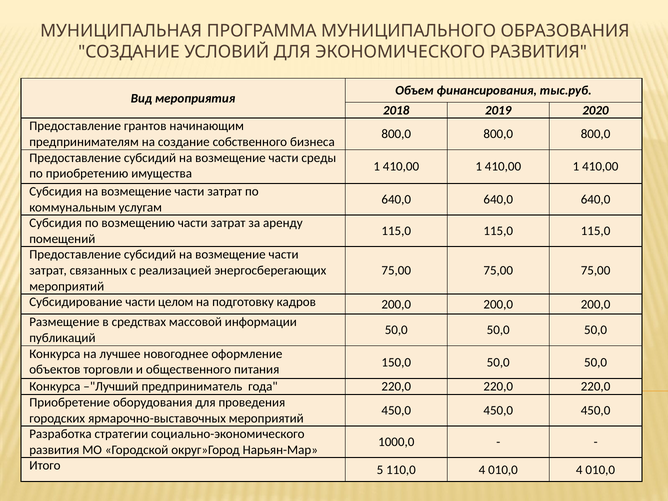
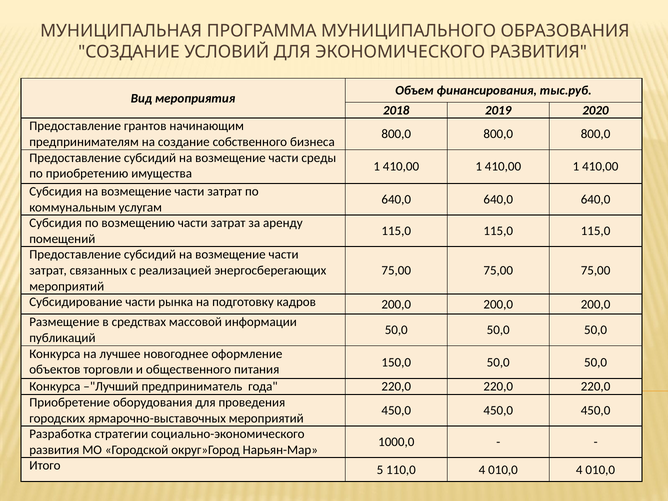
целом: целом -> рынка (176, 302)
